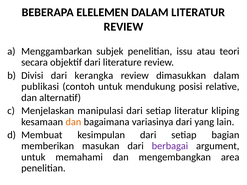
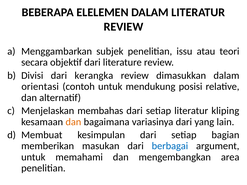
publikasi: publikasi -> orientasi (40, 87)
manipulasi: manipulasi -> membahas (100, 111)
berbagai colour: purple -> blue (170, 146)
